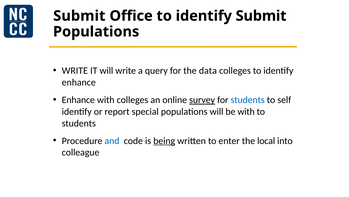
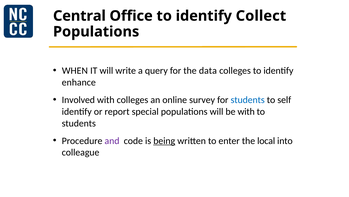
Submit: Submit -> Central (79, 16)
identify Submit: Submit -> Collect (261, 16)
WRITE: WRITE -> WHEN (75, 71)
Enhance: Enhance -> Involved (78, 100)
survey underline: present -> none (202, 100)
and colour: blue -> purple (112, 140)
